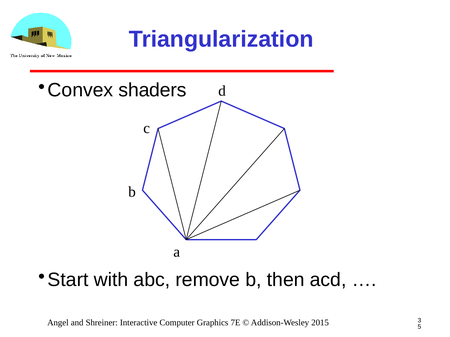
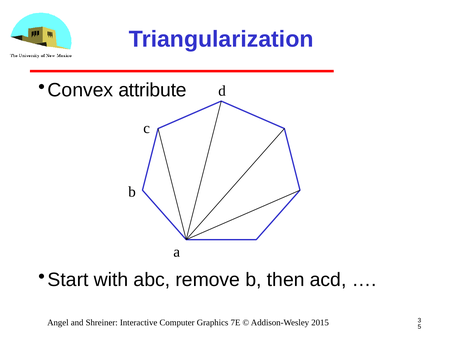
shaders: shaders -> attribute (153, 90)
